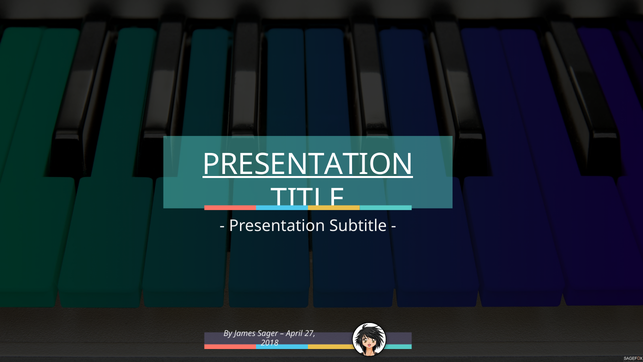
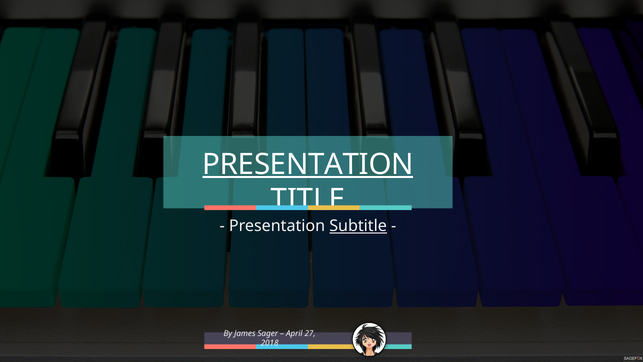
Subtitle underline: none -> present (358, 226)
